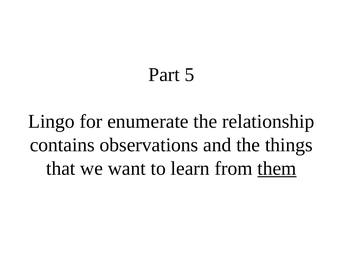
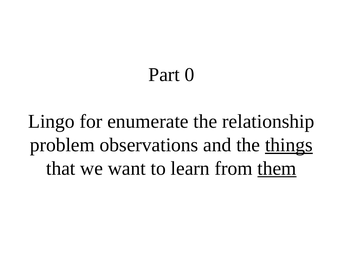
5: 5 -> 0 (190, 75)
contains: contains -> problem (62, 145)
things underline: none -> present (289, 145)
